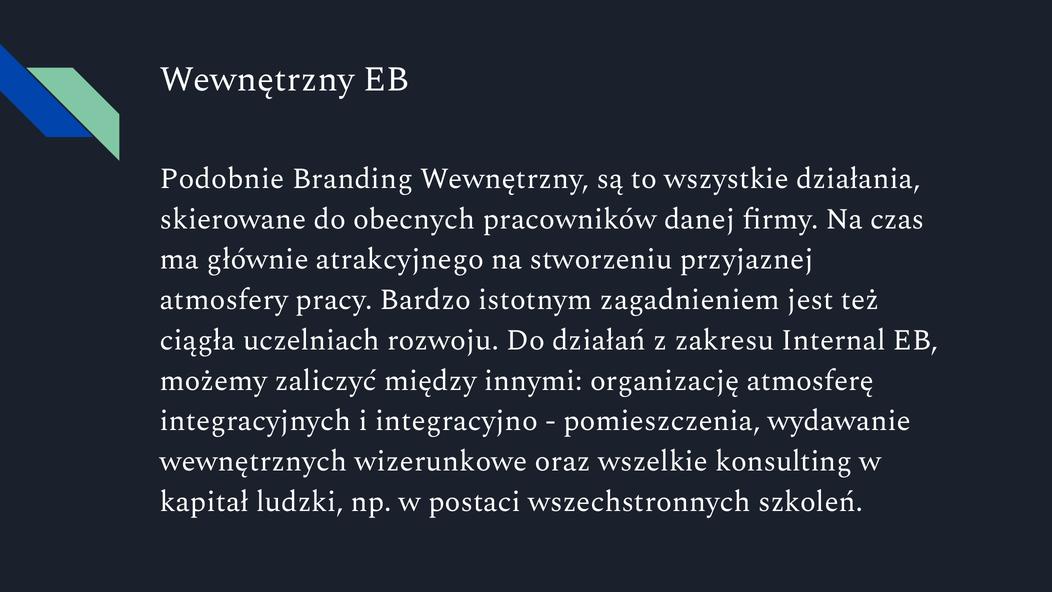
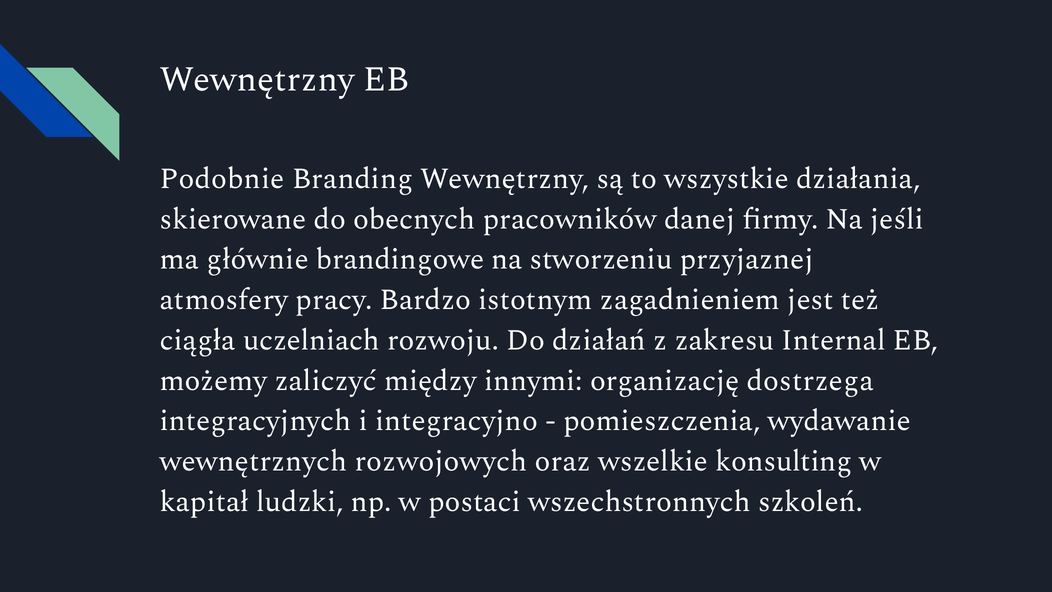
czas: czas -> jeśli (897, 219)
atrakcyjnego: atrakcyjnego -> brandingowe (400, 259)
atmosferę: atmosferę -> dostrzega (810, 380)
wizerunkowe: wizerunkowe -> rozwojowych (441, 461)
